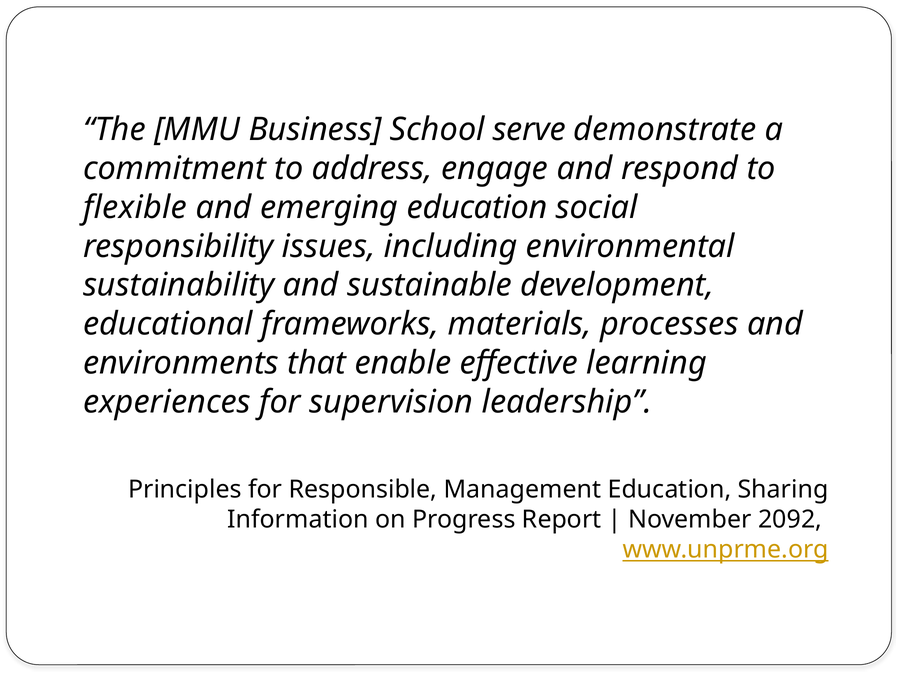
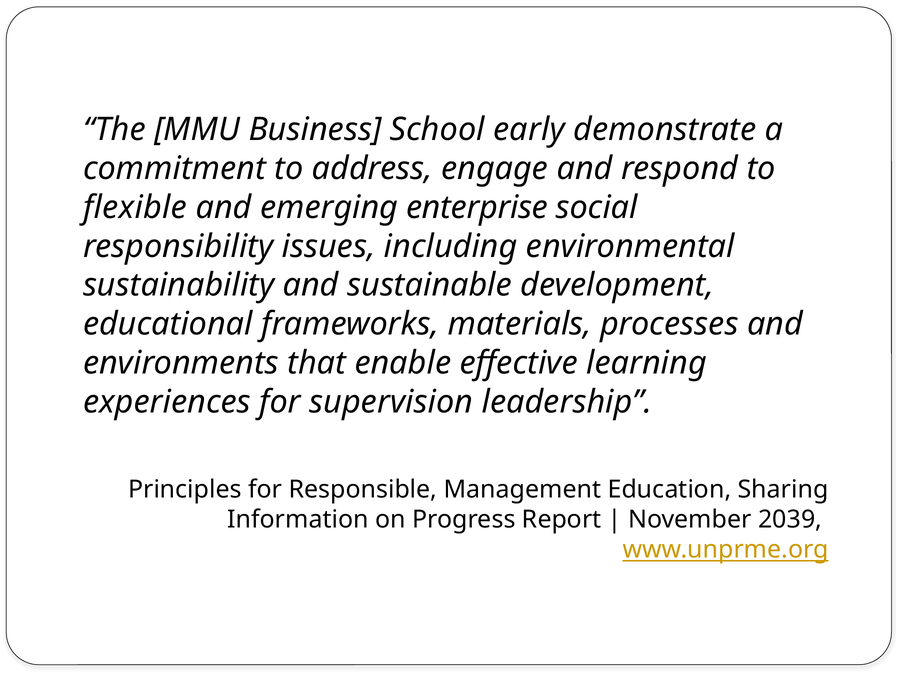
serve: serve -> early (529, 130)
emerging education: education -> enterprise (477, 207)
2092: 2092 -> 2039 (790, 519)
